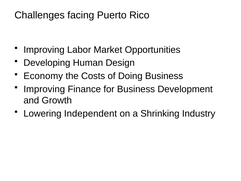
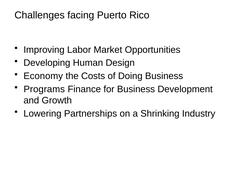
Improving: Improving -> Programs (44, 89)
Independent: Independent -> Partnerships (91, 113)
